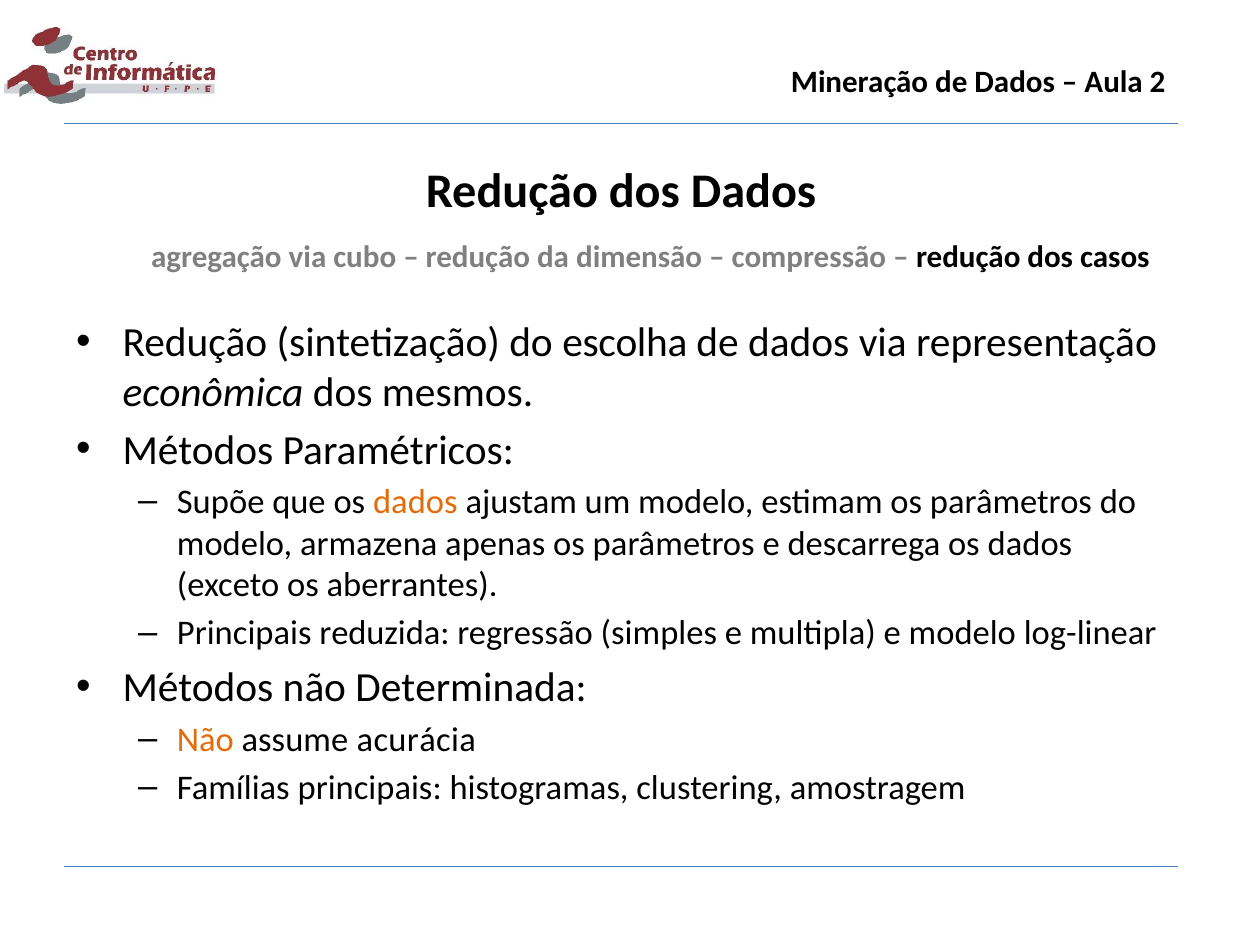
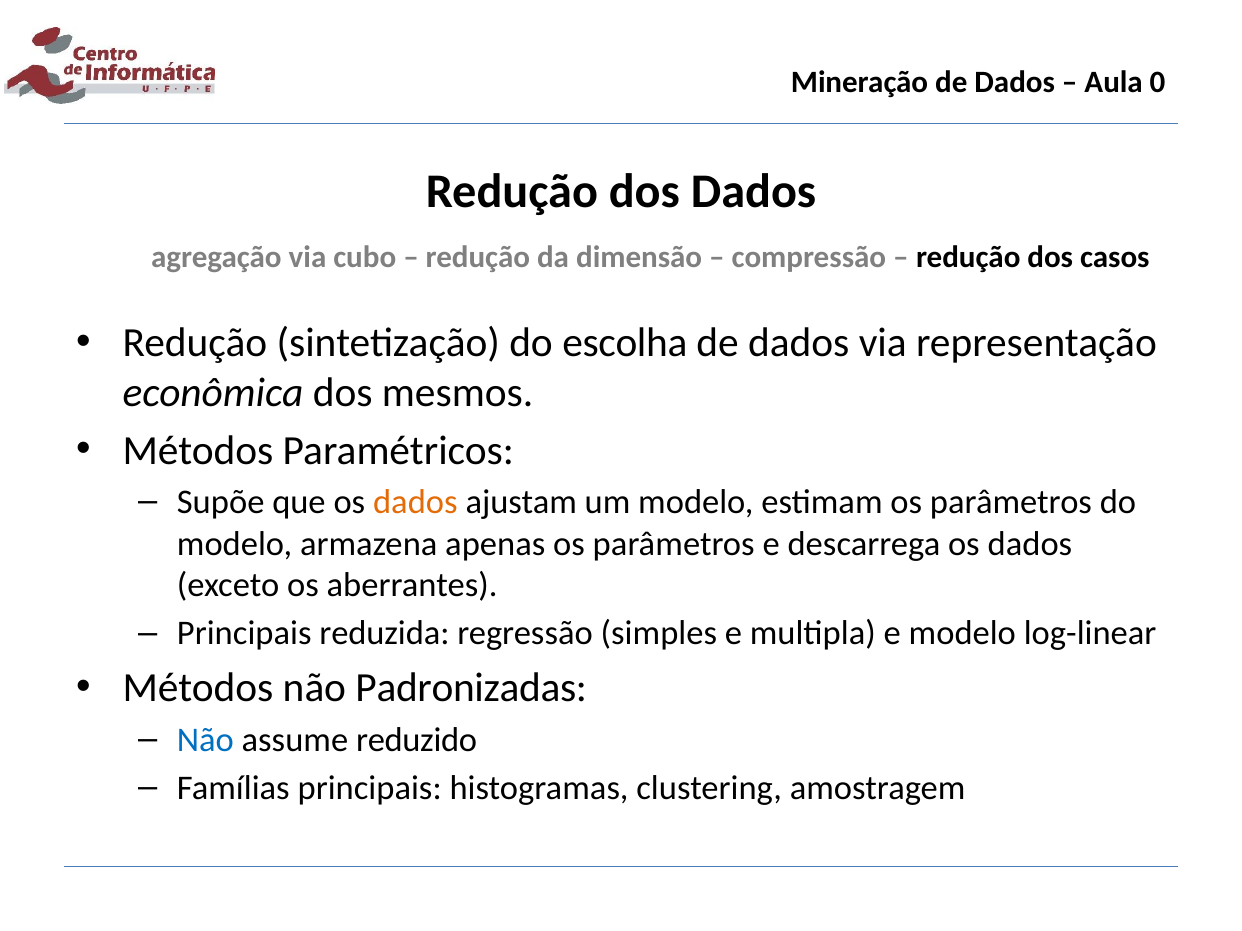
2: 2 -> 0 (1158, 82)
Determinada: Determinada -> Padronizadas (471, 688)
Não colour: orange -> blue (205, 740)
acurácia: acurácia -> reduzido (417, 740)
